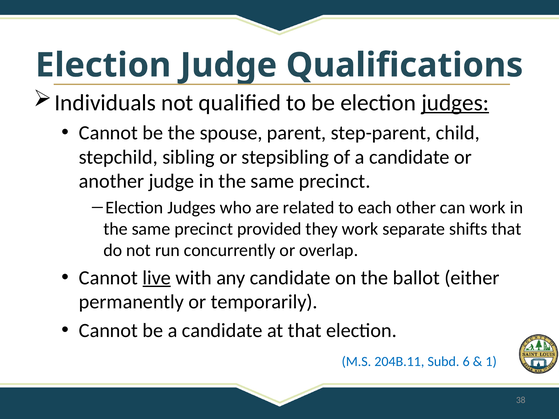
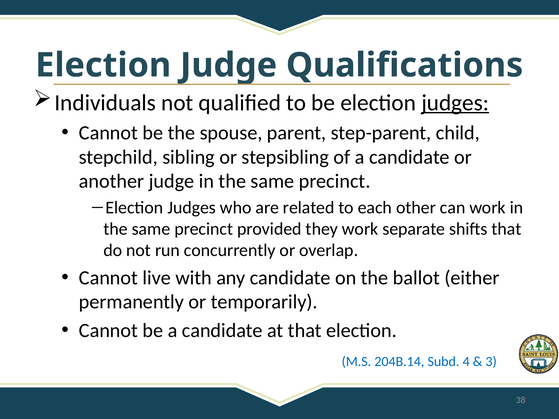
live underline: present -> none (157, 278)
204B.11: 204B.11 -> 204B.14 (399, 362)
6: 6 -> 4 (466, 362)
1: 1 -> 3 (491, 362)
